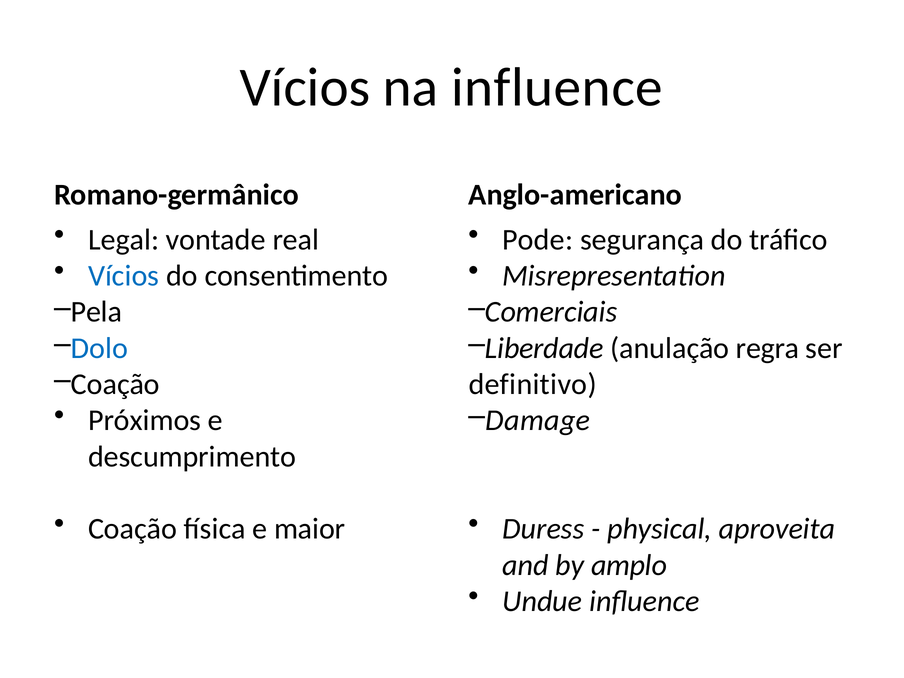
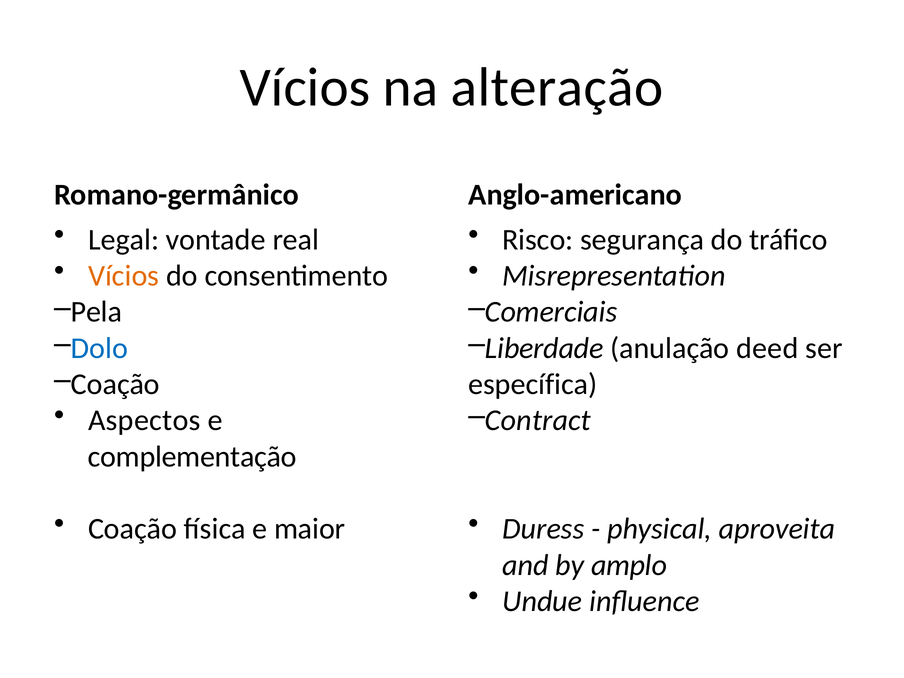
na influence: influence -> alteração (557, 87)
Pode: Pode -> Risco (538, 240)
Vícios colour: blue -> orange (124, 276)
regra: regra -> deed (767, 348)
definitivo: definitivo -> específica (533, 384)
Próximos: Próximos -> Aspectos (144, 420)
Damage: Damage -> Contract (538, 420)
descumprimento: descumprimento -> complementação (192, 457)
